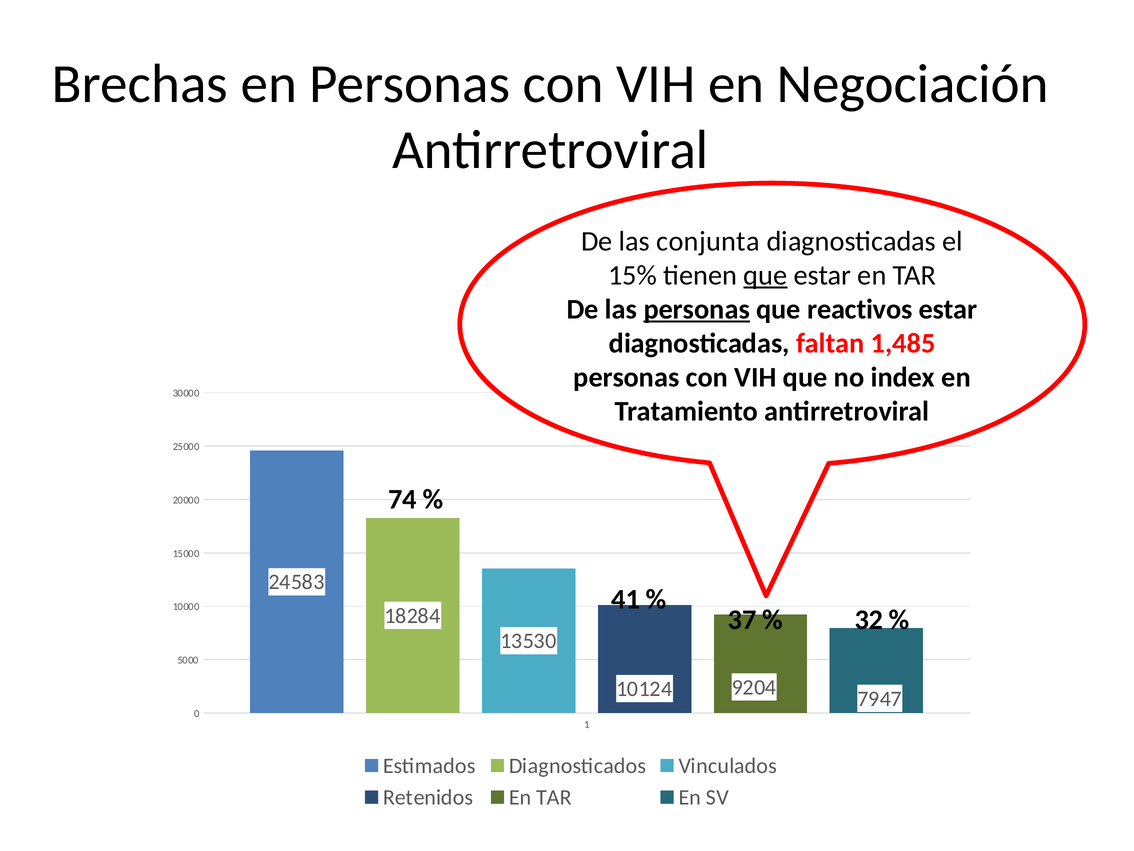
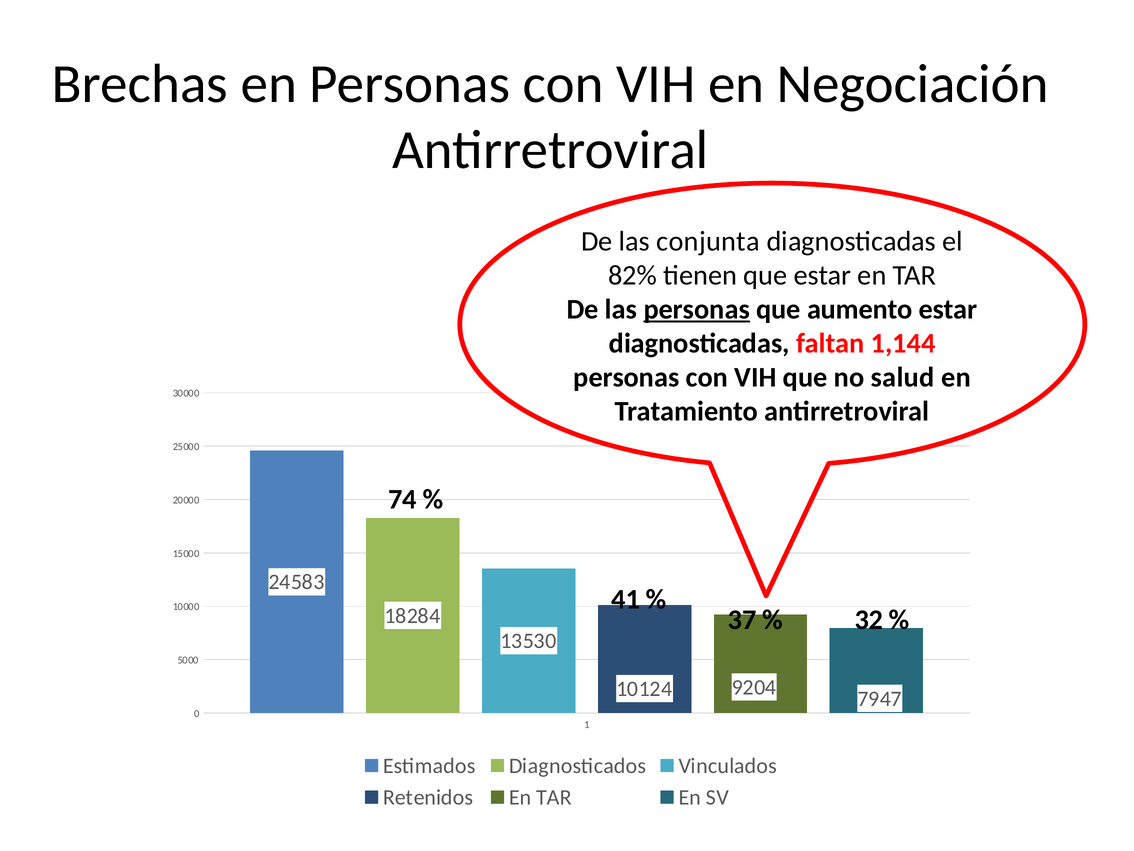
15%: 15% -> 82% (632, 275)
que underline: present -> none (765, 275)
reactivos: reactivos -> aumento (860, 309)
1,485: 1,485 -> 1,144 (903, 343)
index: index -> salud (903, 377)
